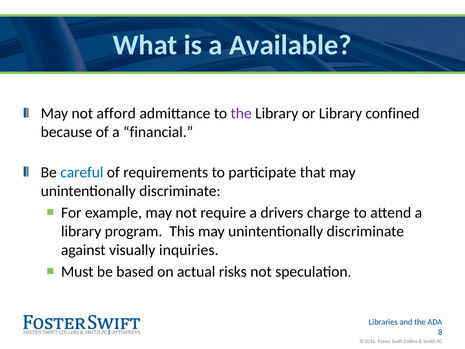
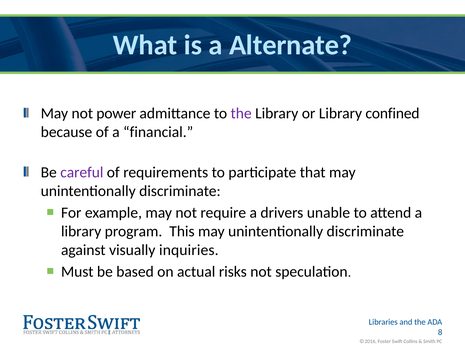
Available: Available -> Alternate (291, 45)
afford: afford -> power (116, 113)
careful colour: blue -> purple (82, 172)
charge: charge -> unable (328, 213)
